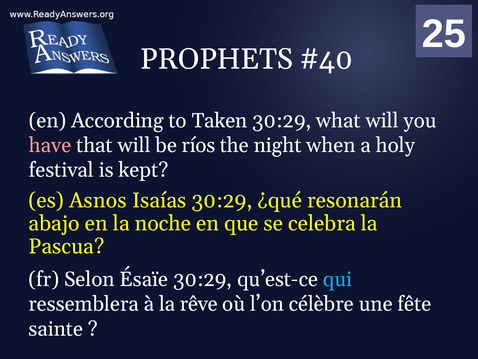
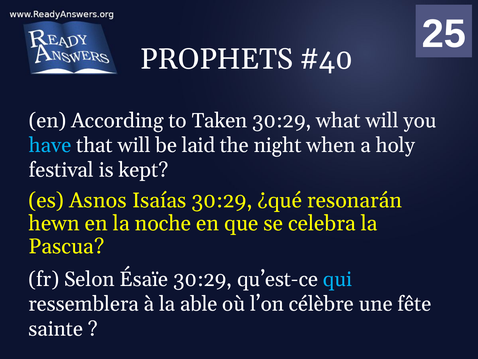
have colour: pink -> light blue (50, 145)
ríos: ríos -> laid (199, 145)
abajo: abajo -> hewn (54, 223)
rêve: rêve -> able (199, 304)
